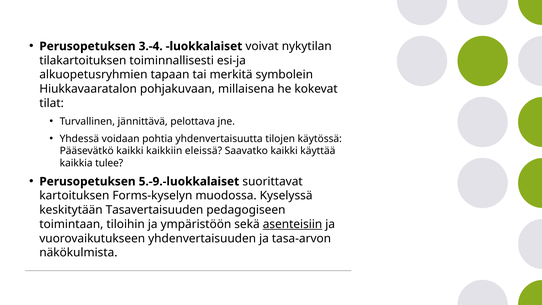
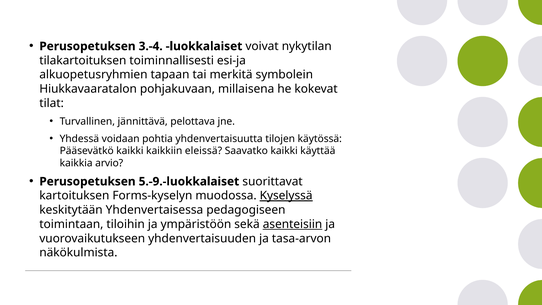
tulee: tulee -> arvio (109, 163)
Kyselyssä underline: none -> present (286, 196)
Tasavertaisuuden: Tasavertaisuuden -> Yhdenvertaisessa (154, 210)
